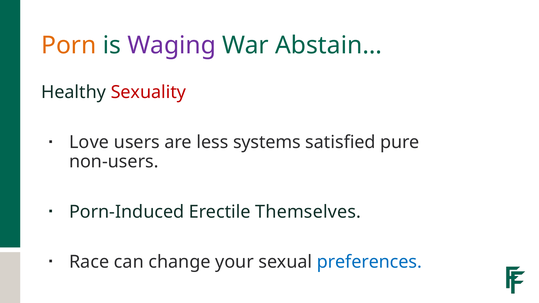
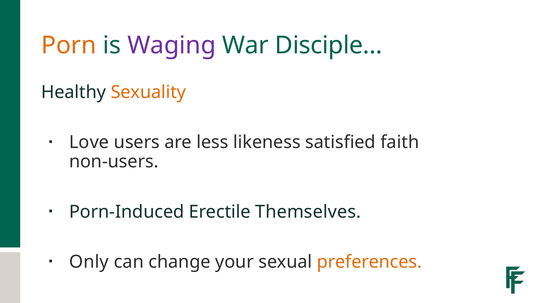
Abstain…: Abstain… -> Disciple… (329, 45)
Sexuality colour: red -> orange (148, 92)
systems: systems -> likeness (267, 142)
pure: pure -> faith (400, 142)
Race: Race -> Only (89, 262)
preferences colour: blue -> orange (369, 262)
